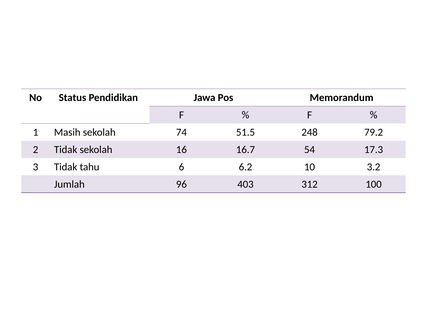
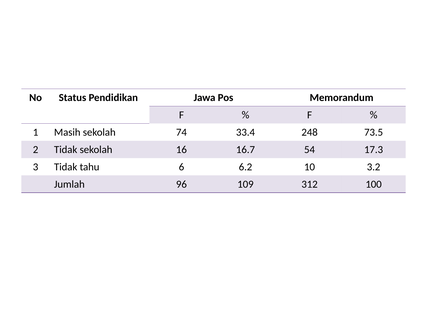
51.5: 51.5 -> 33.4 (246, 132)
79.2: 79.2 -> 73.5 (374, 132)
403: 403 -> 109 (246, 184)
